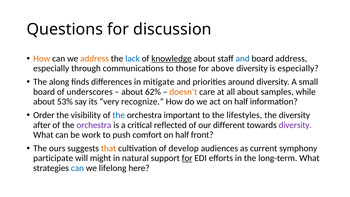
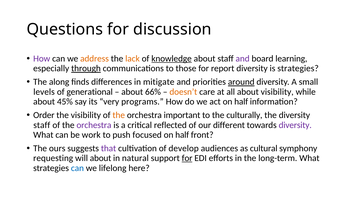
How colour: orange -> purple (42, 59)
lack colour: blue -> orange (132, 59)
and colour: blue -> purple (243, 59)
board address: address -> learning (291, 59)
through underline: none -> present (86, 68)
above: above -> report (223, 68)
is especially: especially -> strategies (298, 68)
around underline: none -> present (241, 82)
board: board -> levels (44, 92)
underscores: underscores -> generational (90, 92)
62%: 62% -> 66% (153, 92)
about samples: samples -> visibility (277, 92)
53%: 53% -> 45% (65, 102)
recognize: recognize -> programs (142, 102)
the colour: blue -> orange (119, 115)
lifestyles: lifestyles -> culturally (244, 115)
after: after -> staff (42, 125)
comfort: comfort -> focused (147, 135)
that colour: orange -> purple (109, 148)
current: current -> cultural (264, 148)
participate: participate -> requesting (53, 158)
will might: might -> about (101, 158)
